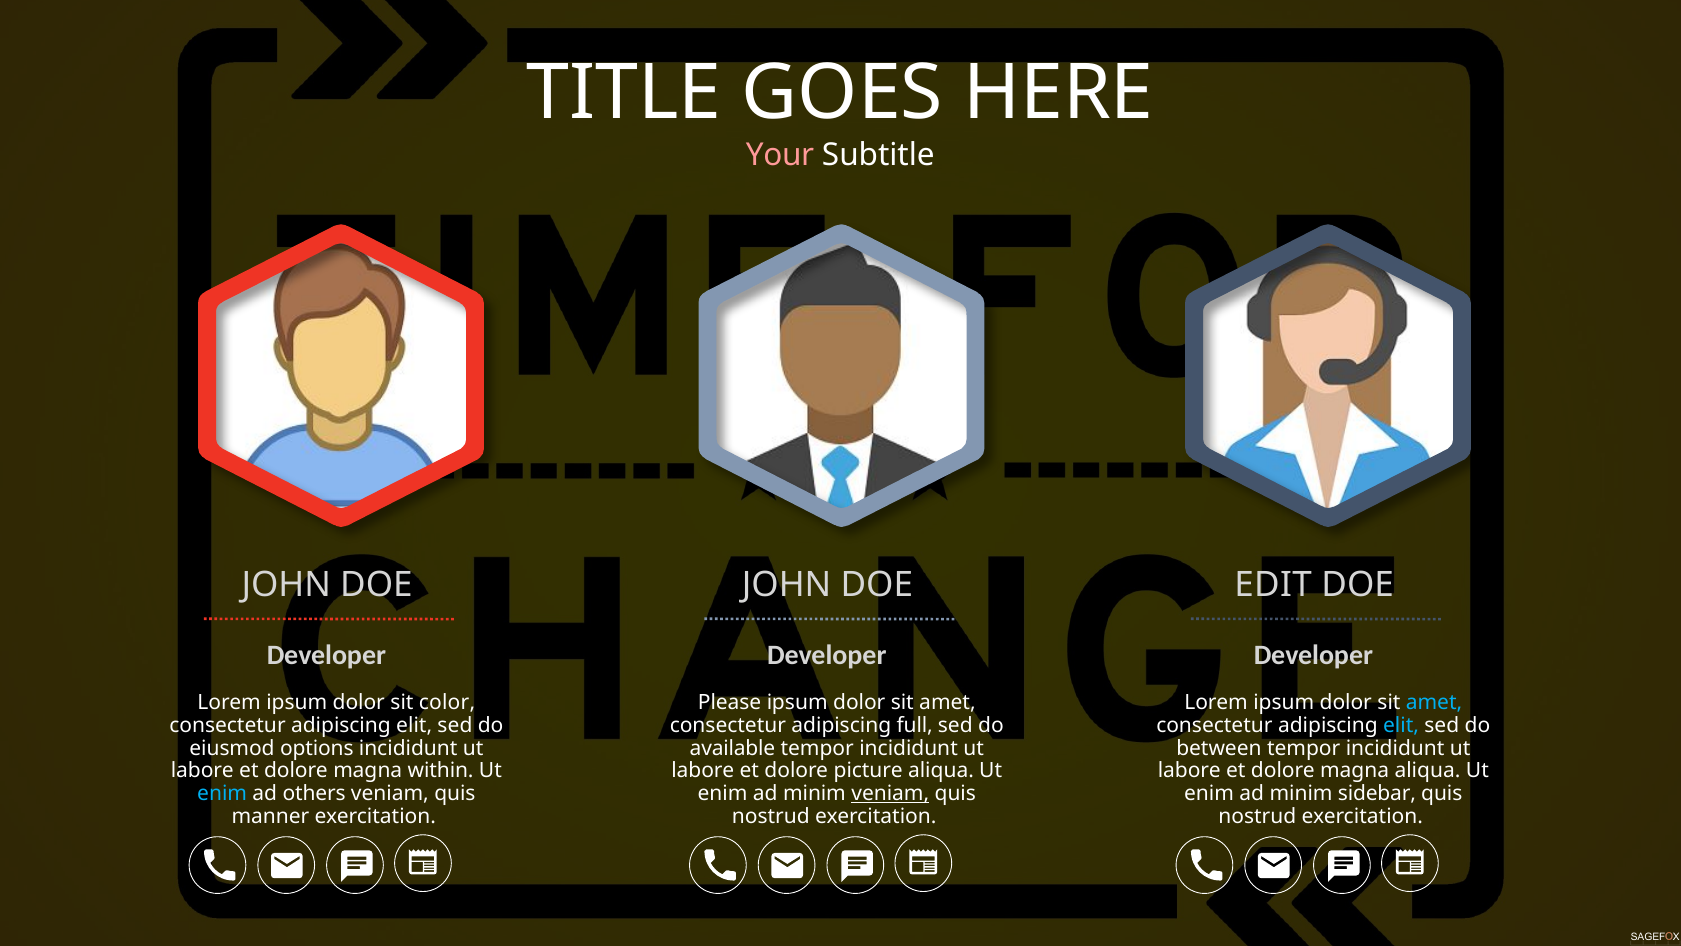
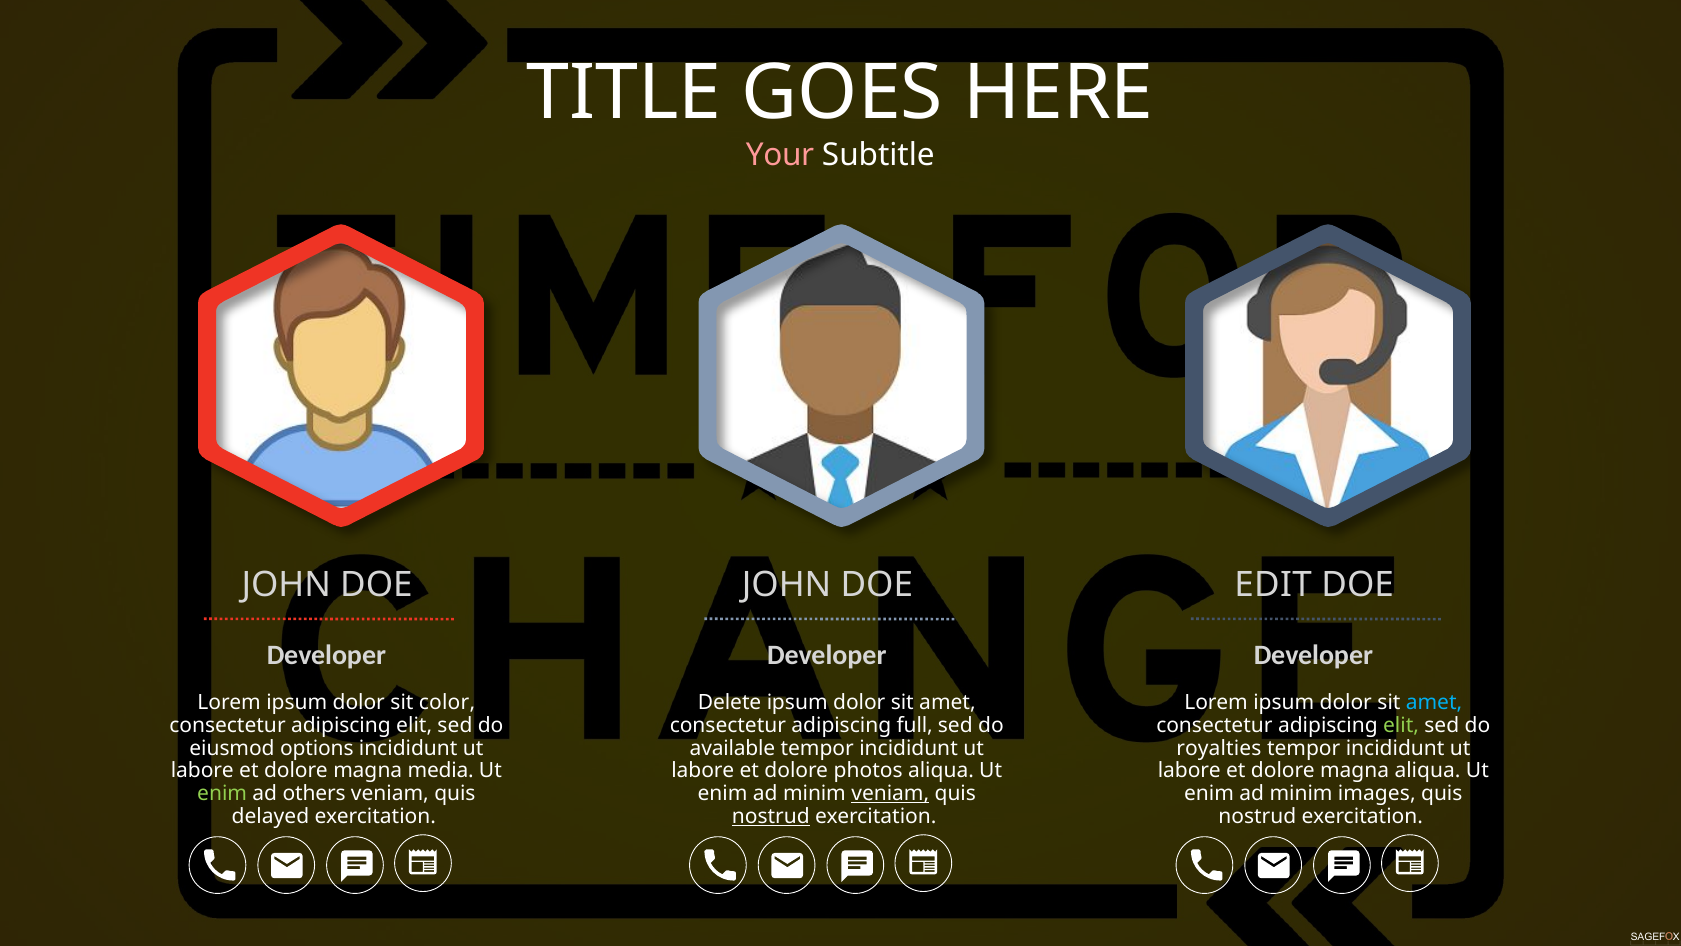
Please: Please -> Delete (730, 702)
elit colour: light blue -> light green (1401, 725)
between: between -> royalties (1219, 748)
within: within -> media (441, 770)
picture: picture -> photos (868, 770)
enim colour: light blue -> light green (222, 793)
sidebar: sidebar -> images (1377, 793)
manner: manner -> delayed (270, 816)
nostrud underline: none -> present (771, 816)
